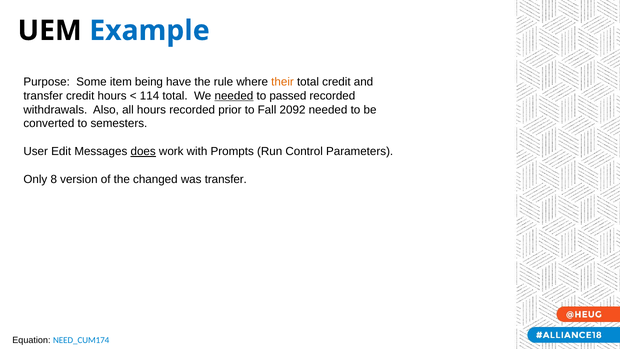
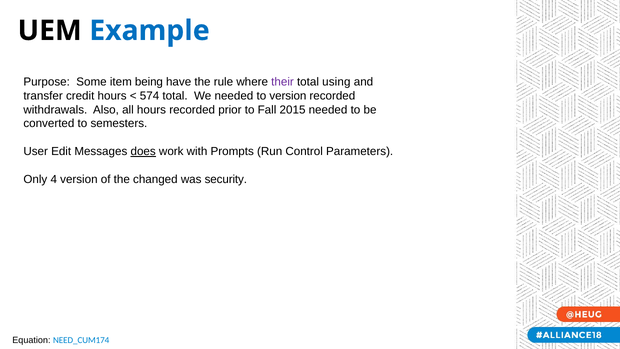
their colour: orange -> purple (283, 82)
total credit: credit -> using (336, 82)
114: 114 -> 574 (150, 96)
needed underline: present -> none (234, 96)
to passed: passed -> version (288, 96)
2092: 2092 -> 2015 (293, 110)
8: 8 -> 4 (54, 179)
was transfer: transfer -> security (226, 179)
